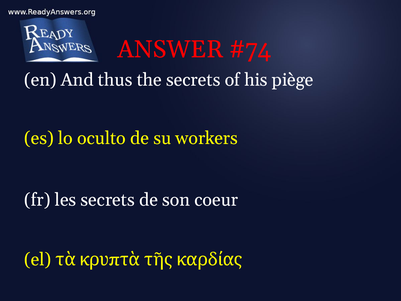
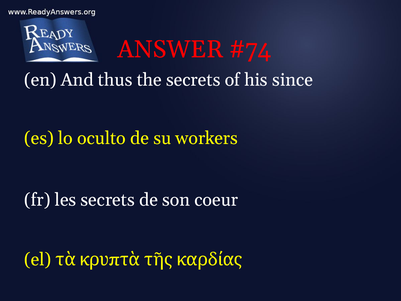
piège: piège -> since (293, 80)
